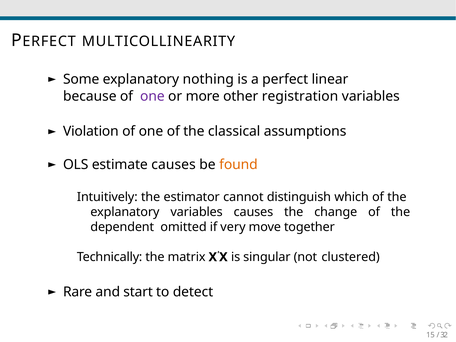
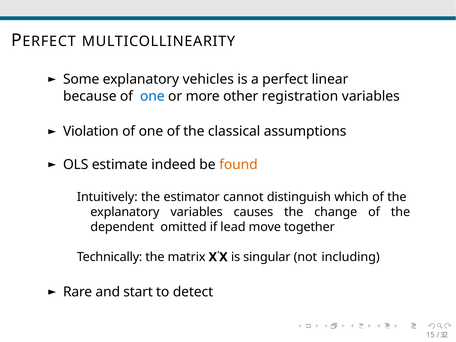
nothing: nothing -> vehicles (208, 79)
one colour: purple -> blue (152, 96)
estimate causes: causes -> indeed (174, 165)
very: very -> lead (233, 227)
clustered: clustered -> including (351, 257)
